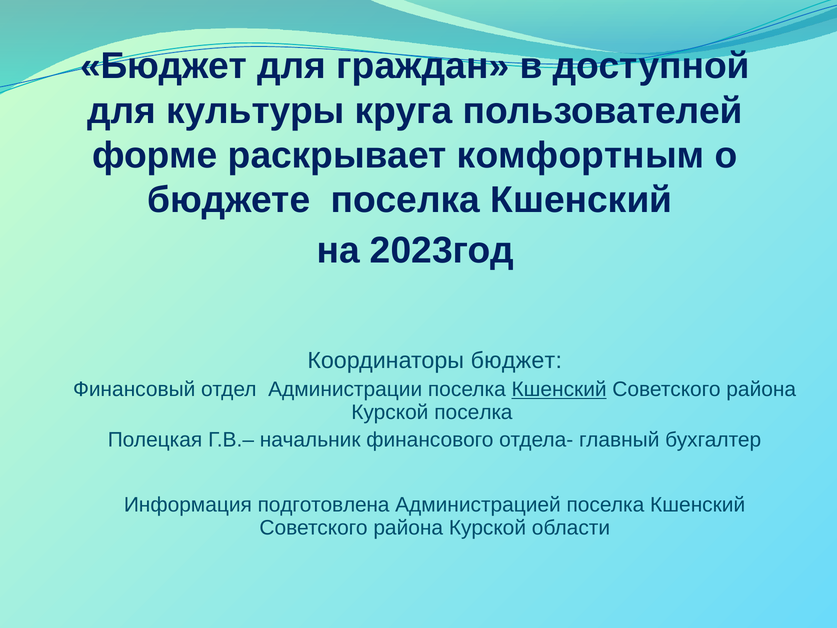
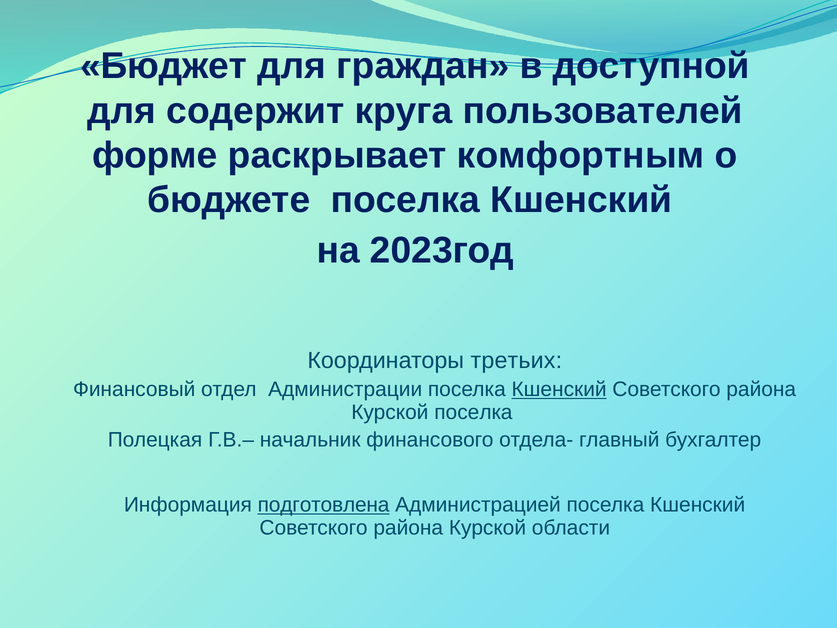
культуры: культуры -> содержит (255, 111)
Координаторы бюджет: бюджет -> третьих (516, 360)
подготовлена underline: none -> present (324, 505)
